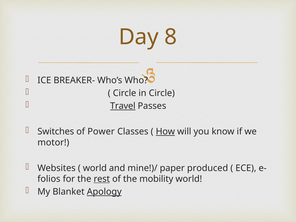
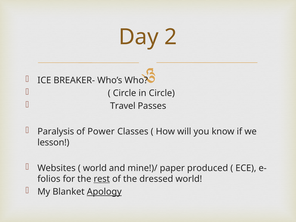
8: 8 -> 2 (171, 37)
Travel underline: present -> none (123, 106)
Switches: Switches -> Paralysis (56, 132)
How underline: present -> none (165, 132)
motor: motor -> lesson (53, 142)
mobility: mobility -> dressed (156, 179)
